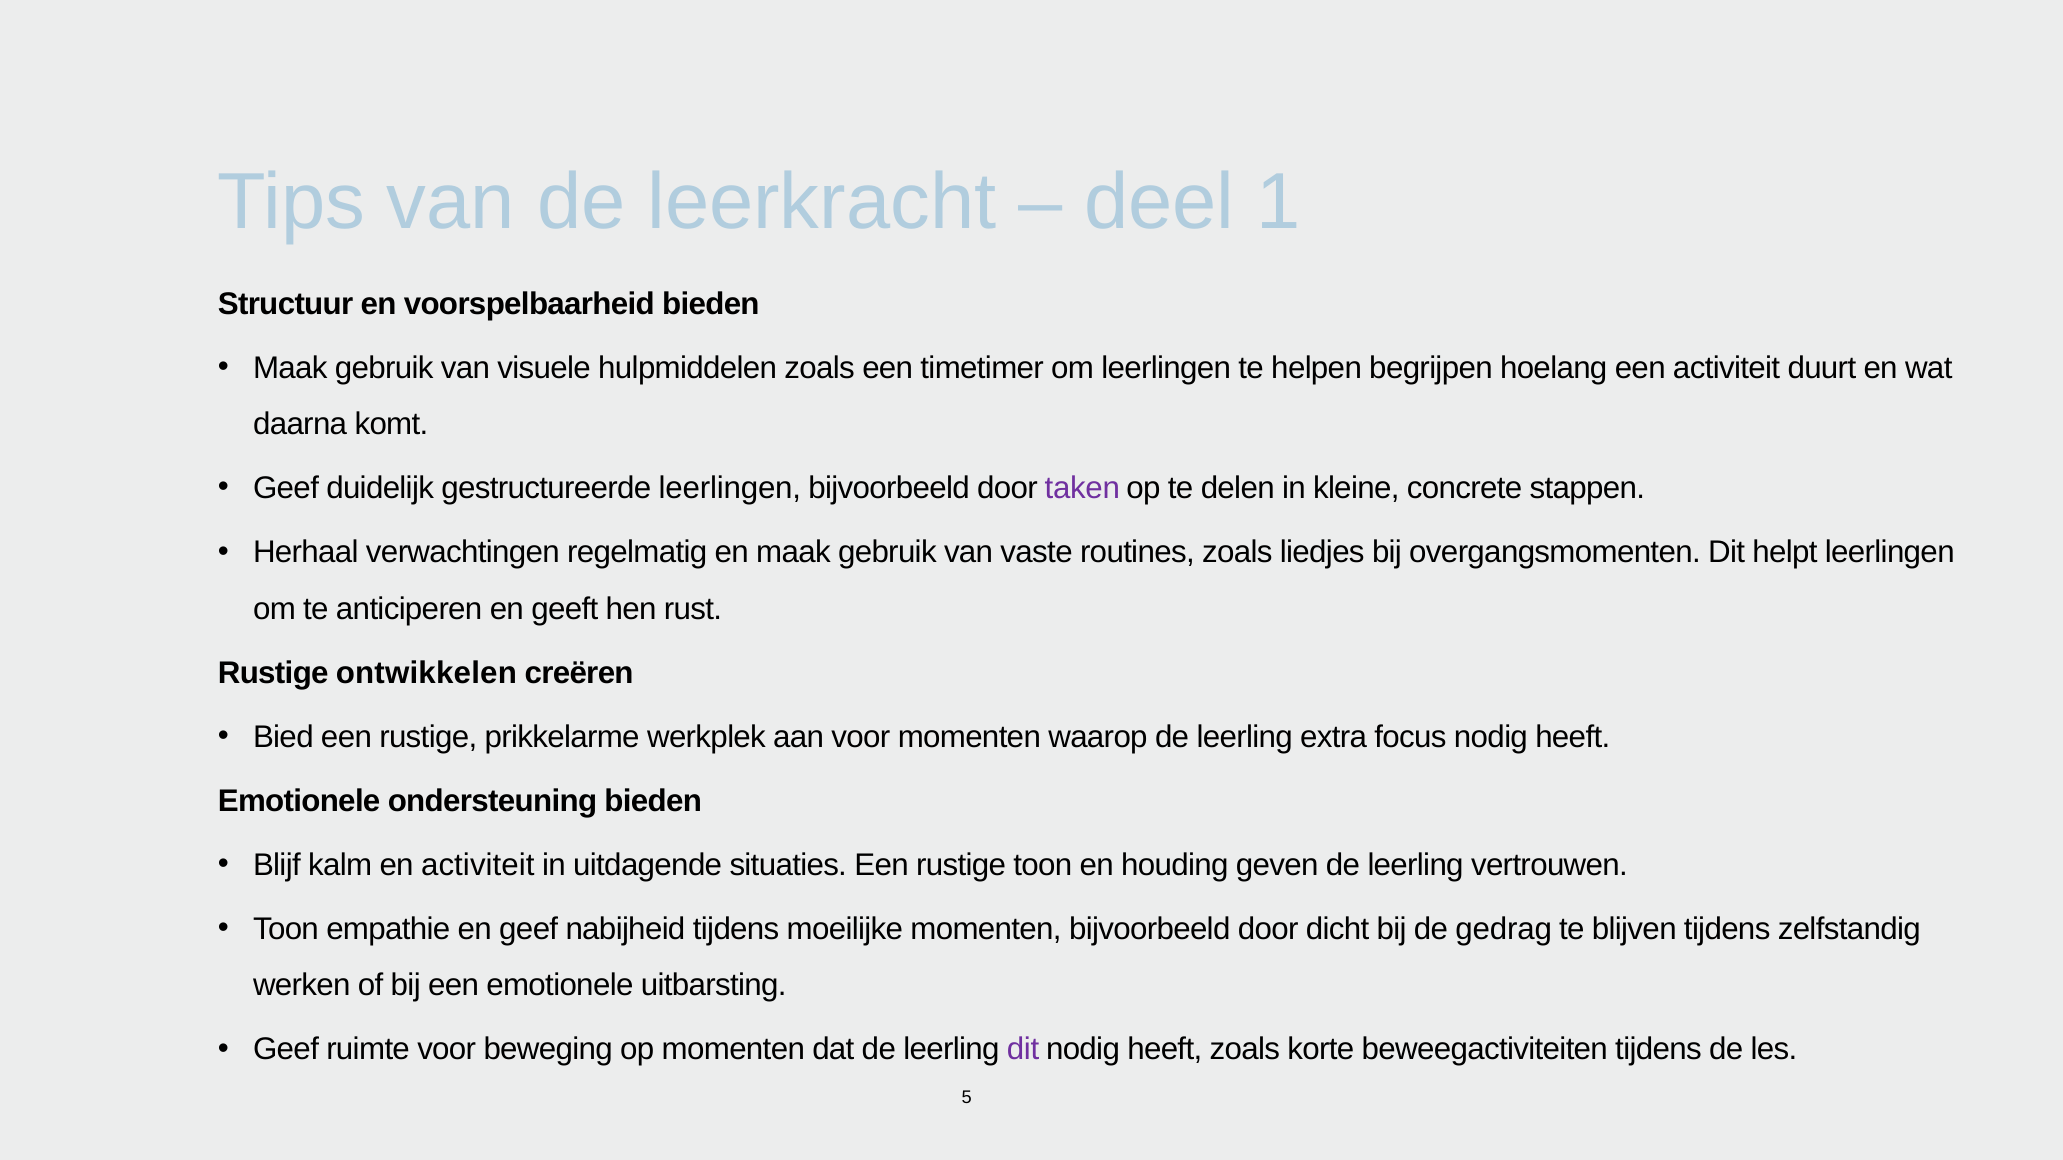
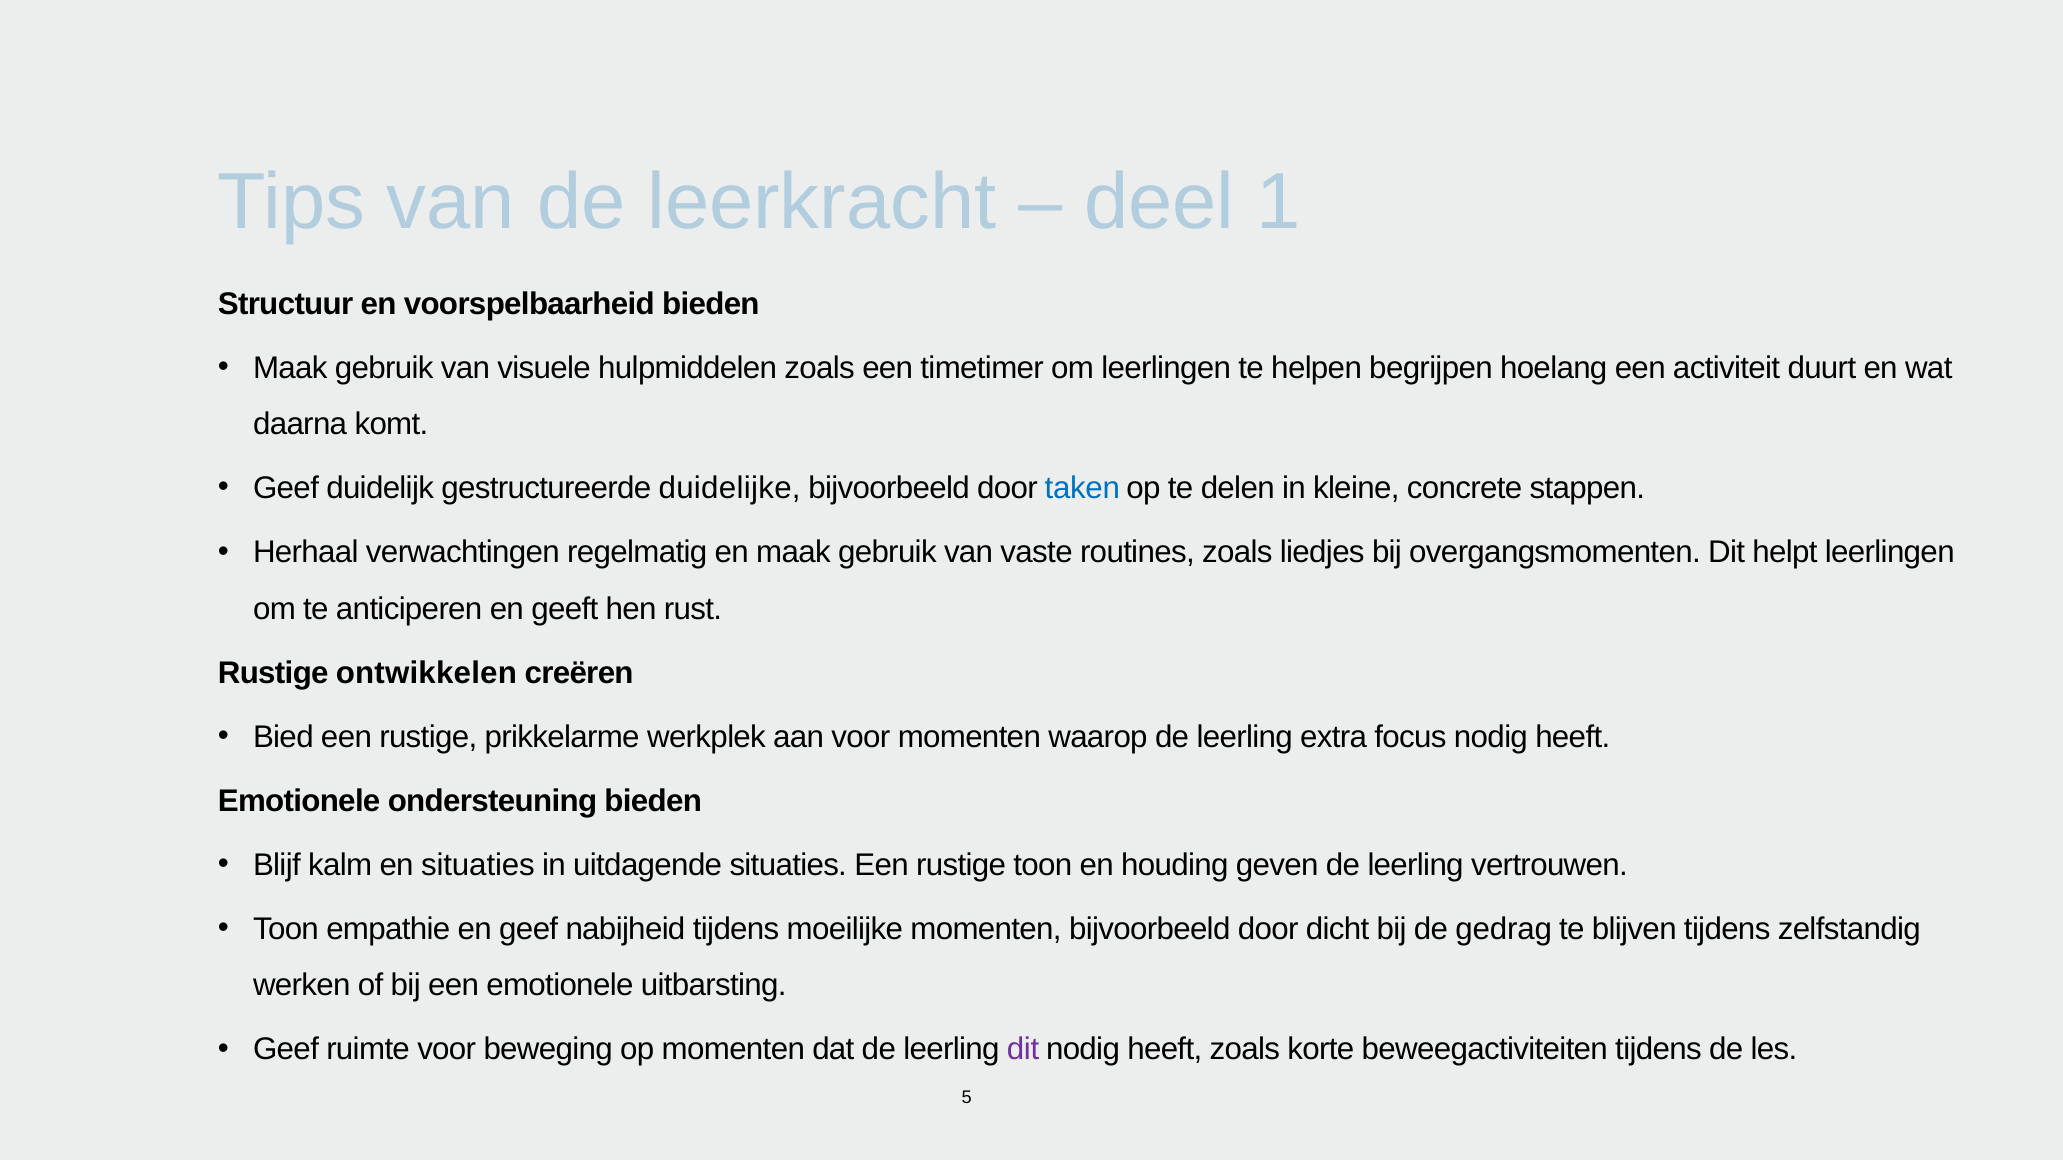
gestructureerde leerlingen: leerlingen -> duidelijke (730, 489)
taken colour: purple -> blue (1082, 489)
en activiteit: activiteit -> situaties (478, 866)
